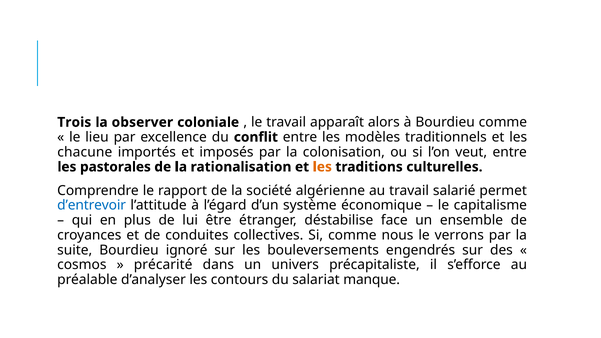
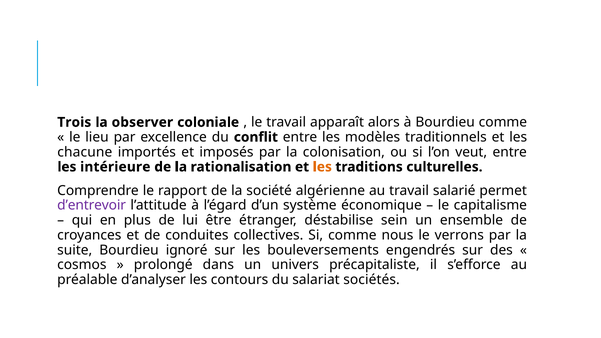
pastorales: pastorales -> intérieure (115, 167)
d’entrevoir colour: blue -> purple (92, 205)
face: face -> sein (394, 220)
précarité: précarité -> prolongé (163, 265)
manque: manque -> sociétés (372, 280)
